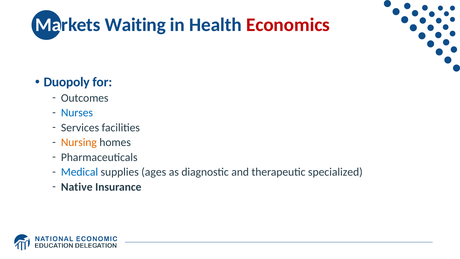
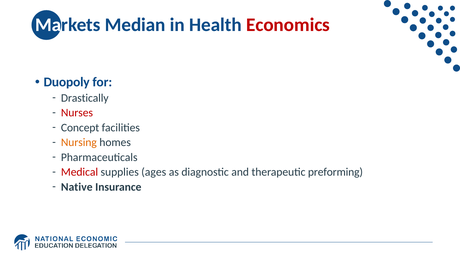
Waiting: Waiting -> Median (135, 25)
Outcomes: Outcomes -> Drastically (85, 98)
Nurses colour: blue -> red (77, 113)
Services: Services -> Concept (80, 127)
Medical colour: blue -> red (80, 172)
specialized: specialized -> preforming (335, 172)
